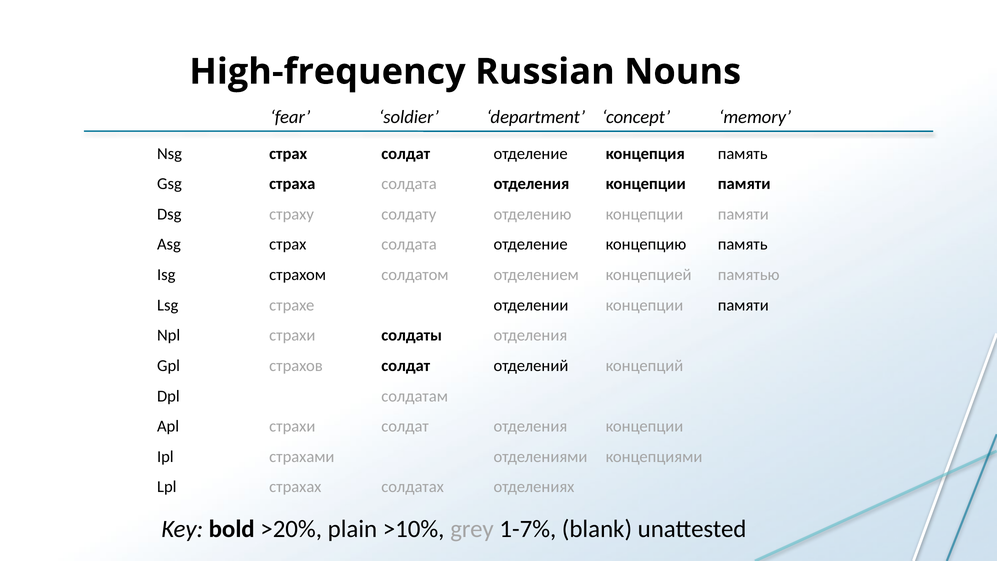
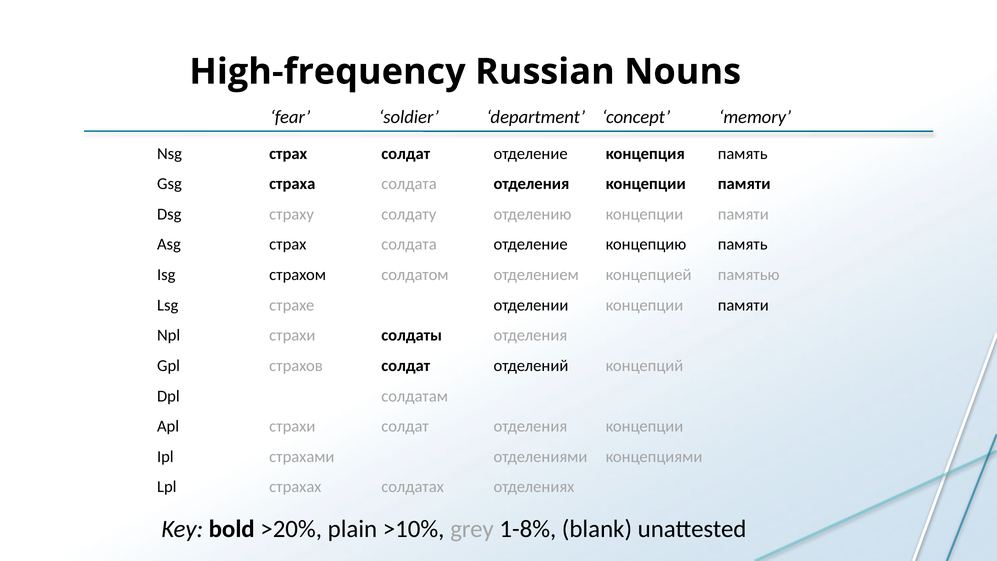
1-7%: 1-7% -> 1-8% (528, 529)
